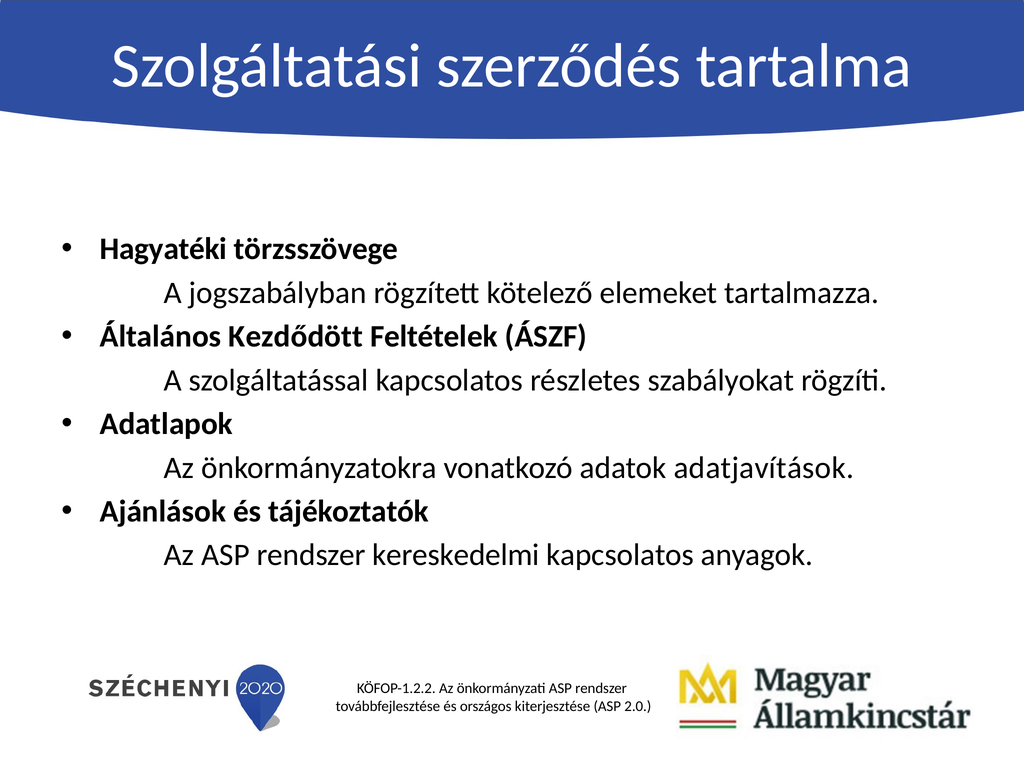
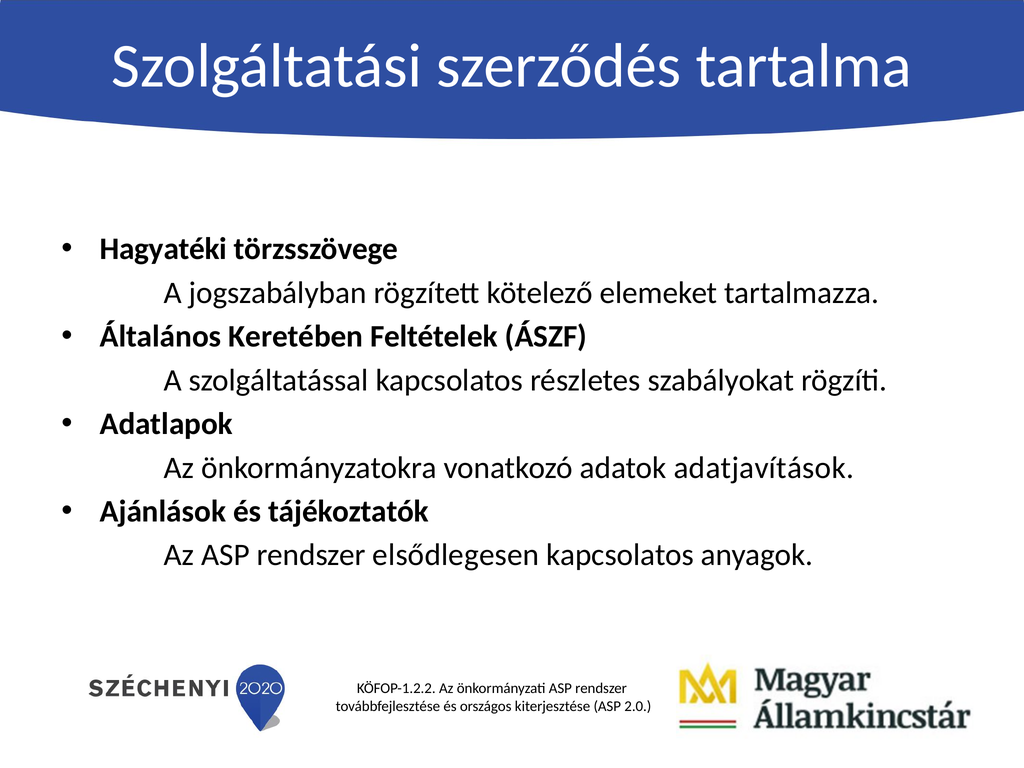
Kezdődött: Kezdődött -> Keretében (296, 336)
kereskedelmi: kereskedelmi -> elsődlegesen (456, 555)
